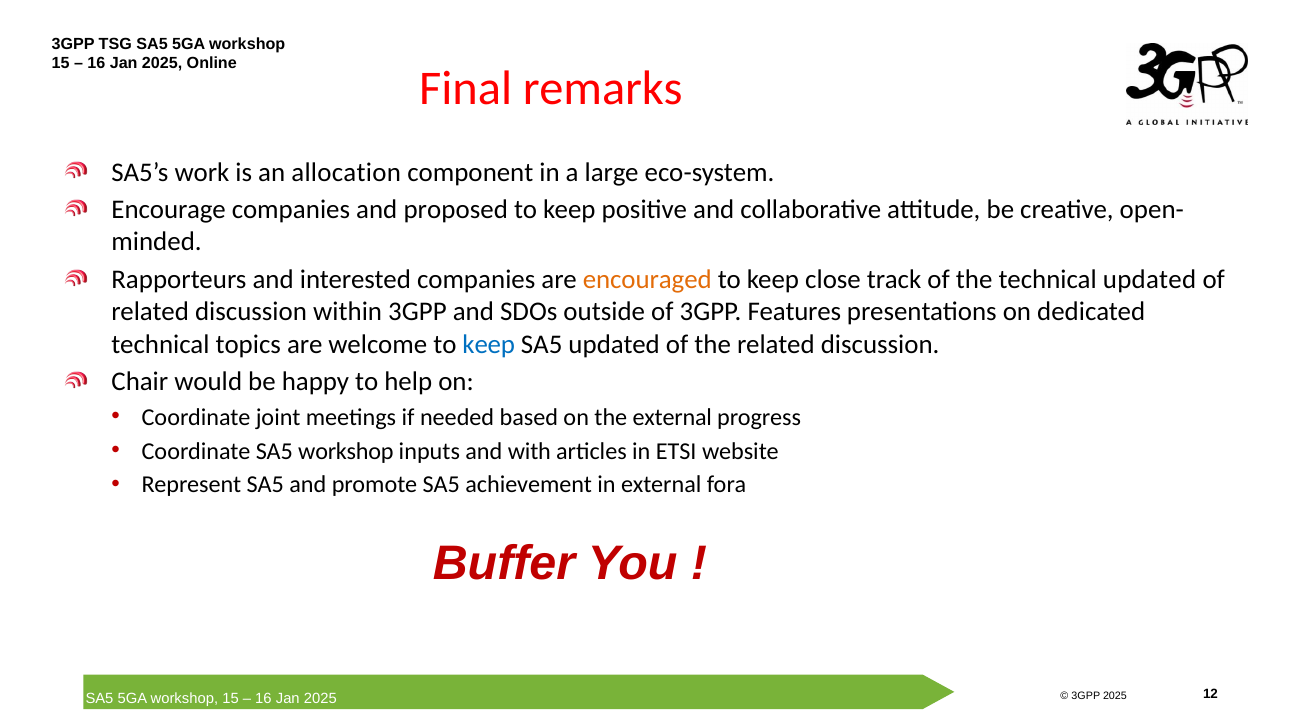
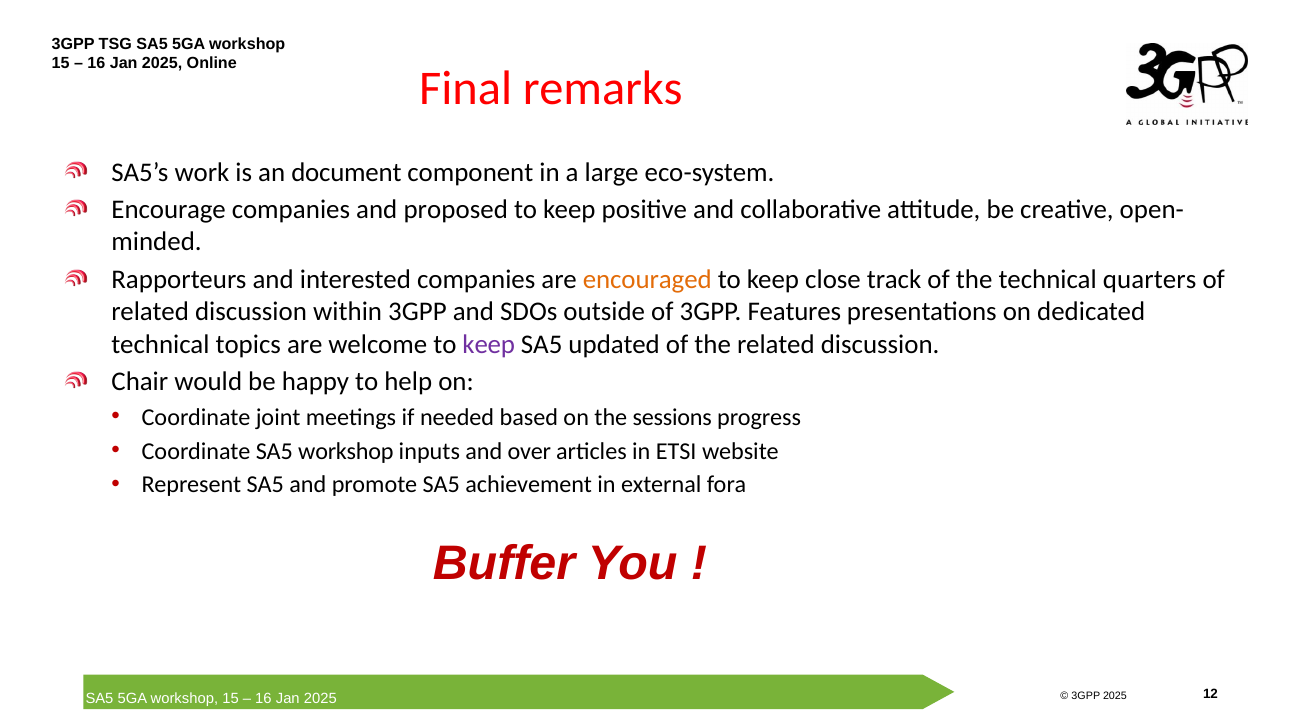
allocation: allocation -> document (346, 172)
technical updated: updated -> quarters (1150, 280)
keep colour: blue -> purple (489, 344)
the external: external -> sessions (672, 417)
with: with -> over (529, 451)
